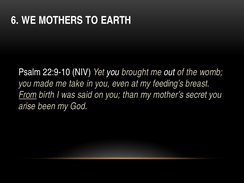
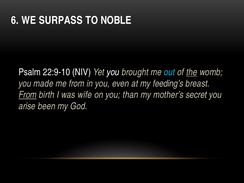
MOTHERS: MOTHERS -> SURPASS (61, 20)
EARTH: EARTH -> NOBLE (116, 20)
out colour: white -> light blue (169, 72)
the underline: none -> present (192, 72)
me take: take -> from (77, 83)
said: said -> wife (85, 95)
